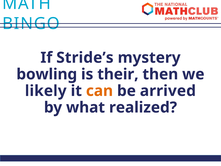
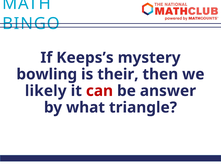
Stride’s: Stride’s -> Keeps’s (85, 58)
can colour: orange -> red (99, 91)
arrived: arrived -> answer (168, 91)
realized: realized -> triangle (143, 107)
